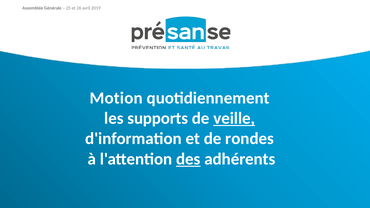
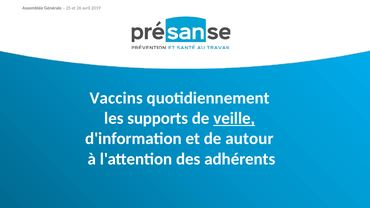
Motion: Motion -> Vaccins (116, 98)
rondes: rondes -> autour (250, 139)
des underline: present -> none (188, 159)
